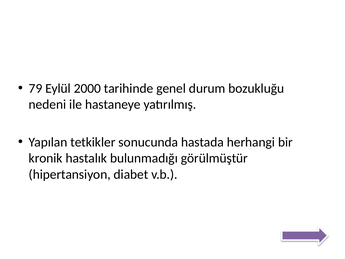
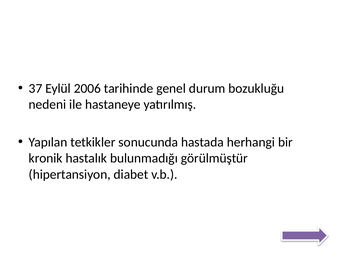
79: 79 -> 37 (36, 88)
2000: 2000 -> 2006 (87, 88)
